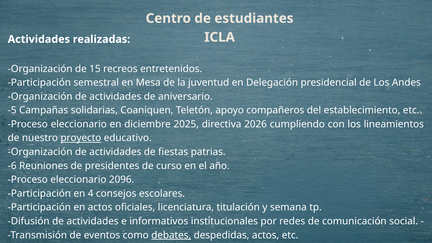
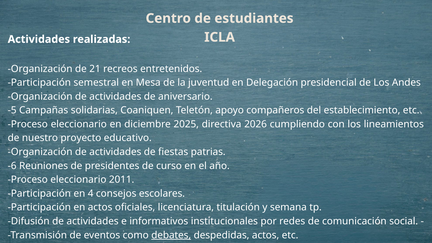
15: 15 -> 21 (95, 69)
proyecto underline: present -> none (81, 138)
2096: 2096 -> 2011 (122, 180)
